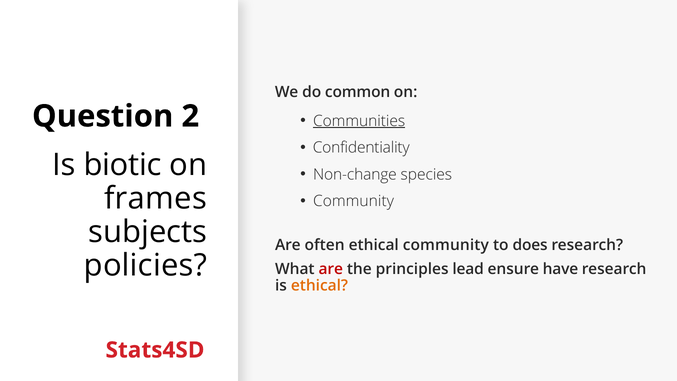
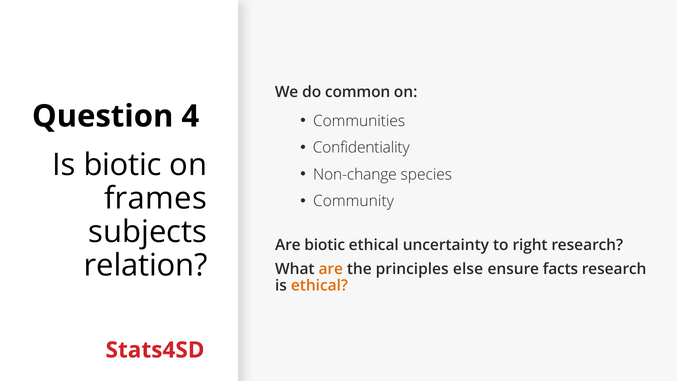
2: 2 -> 4 (190, 116)
Communities underline: present -> none (359, 121)
Are often: often -> biotic (325, 245)
ethical community: community -> uncertainty (446, 245)
does: does -> right (530, 245)
policies: policies -> relation (146, 266)
are colour: red -> orange (331, 269)
lead: lead -> else (468, 269)
have: have -> facts (560, 269)
